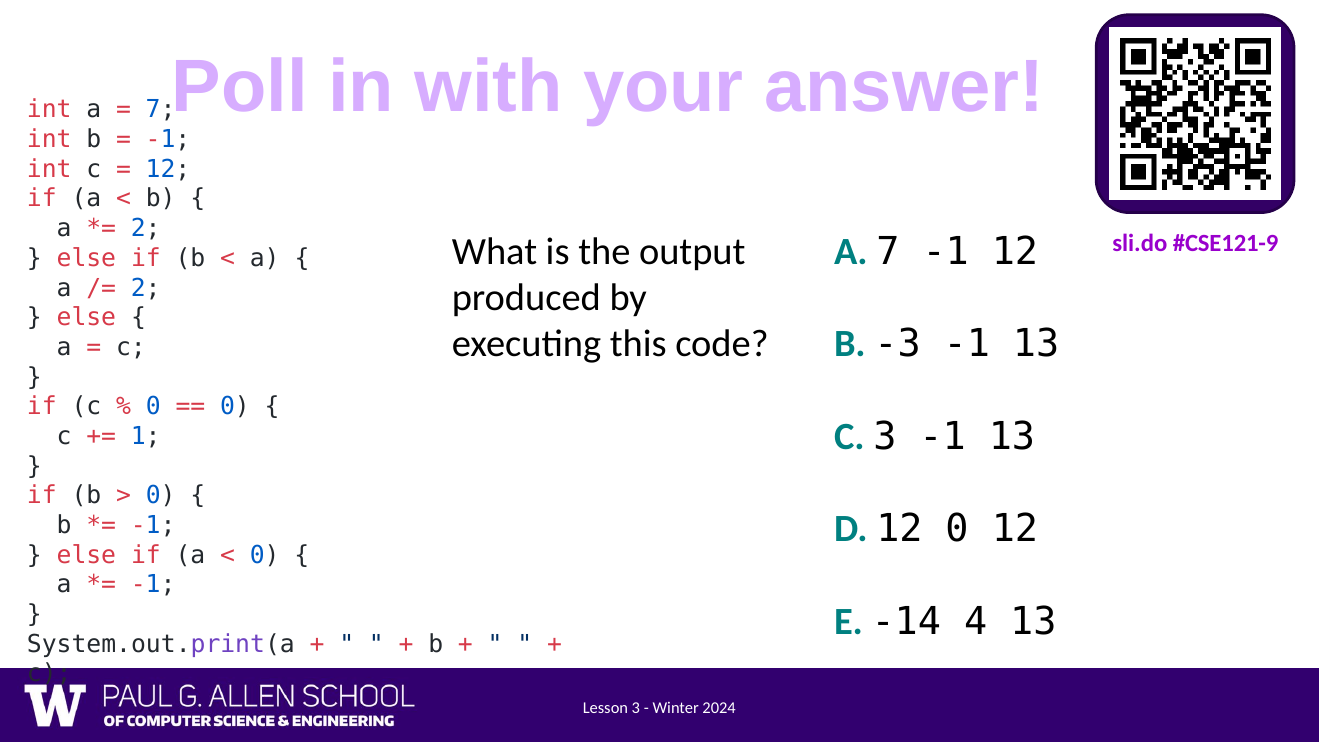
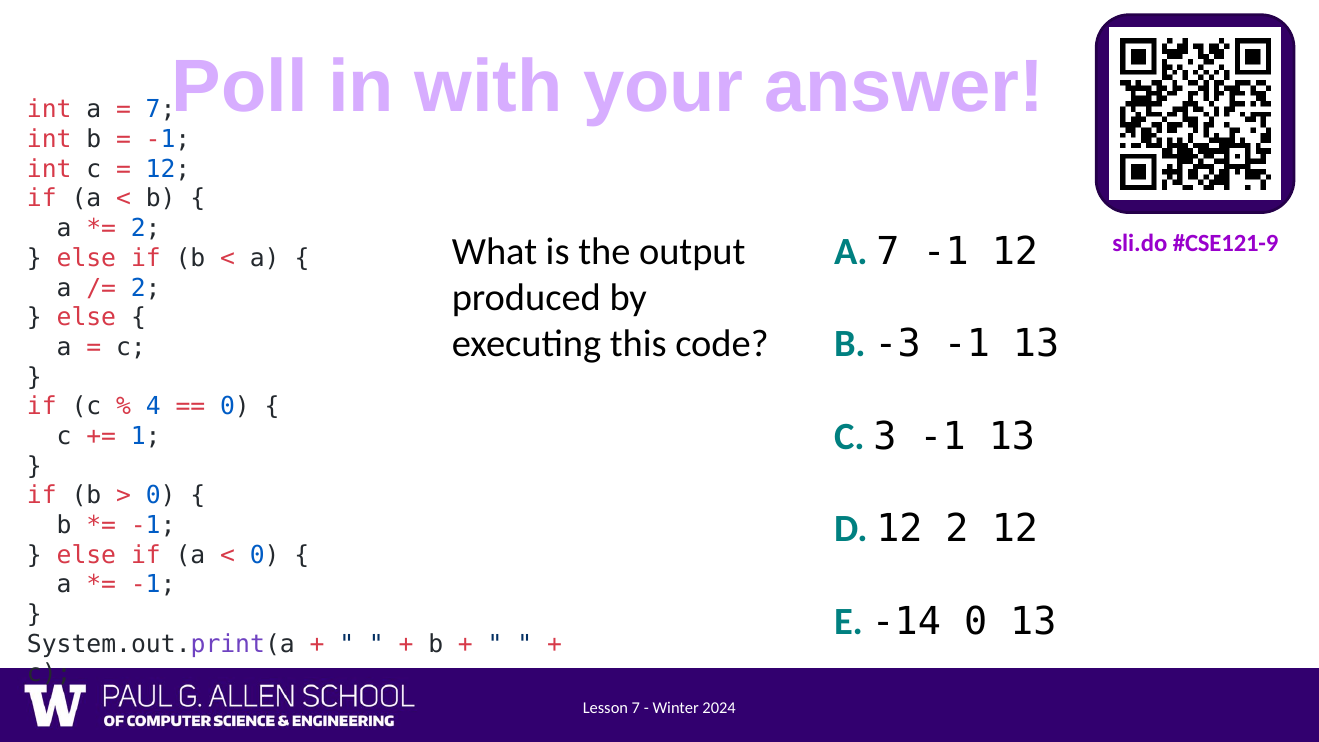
0: 0 -> 4 (153, 407)
12 0: 0 -> 2 (957, 529)
-14 4: 4 -> 0 (976, 621)
Lesson 3: 3 -> 7 (636, 708)
